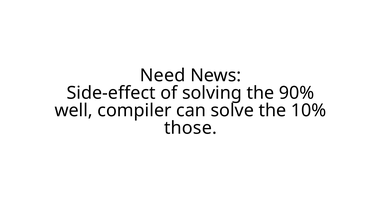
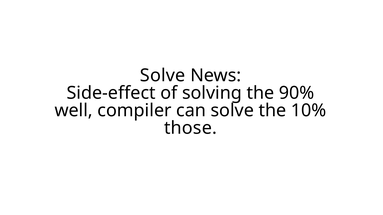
Need: Need -> Solve (163, 76)
